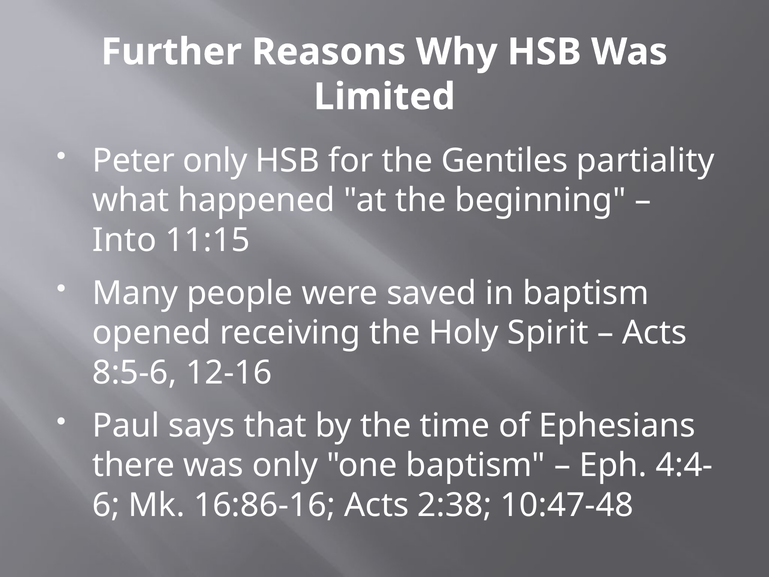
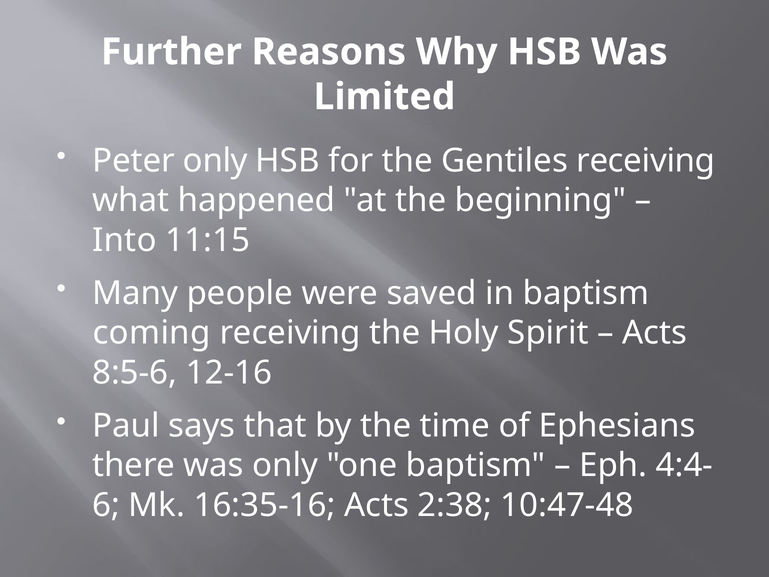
Gentiles partiality: partiality -> receiving (646, 161)
opened: opened -> coming (152, 333)
16:86-16: 16:86-16 -> 16:35-16 (265, 505)
